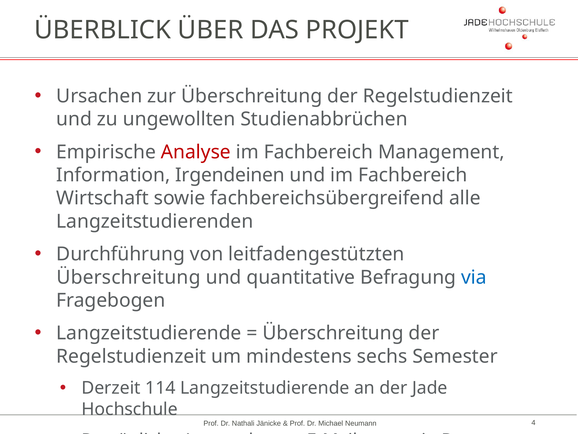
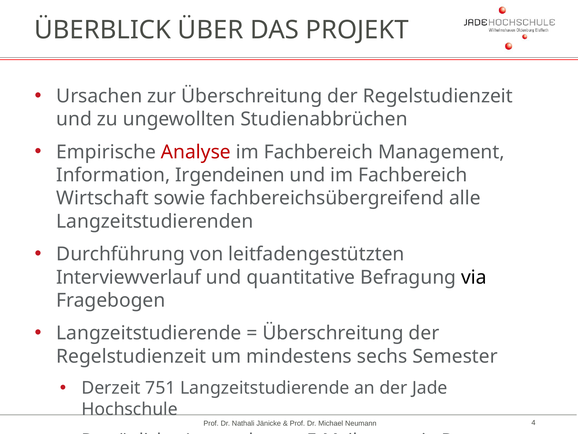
Überschreitung: Überschreitung -> Interviewverlauf (129, 277)
via colour: blue -> black (474, 277)
114: 114 -> 751 (160, 388)
